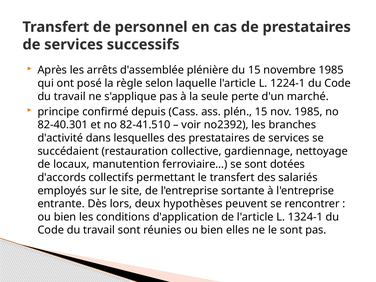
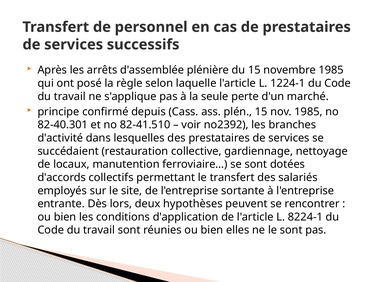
1324‐1: 1324‐1 -> 8224‐1 (305, 217)
